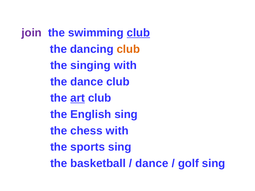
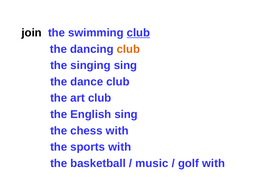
join colour: purple -> black (32, 33)
singing with: with -> sing (125, 66)
art underline: present -> none (78, 98)
sports sing: sing -> with (120, 147)
dance: dance -> music (152, 163)
golf sing: sing -> with (214, 163)
